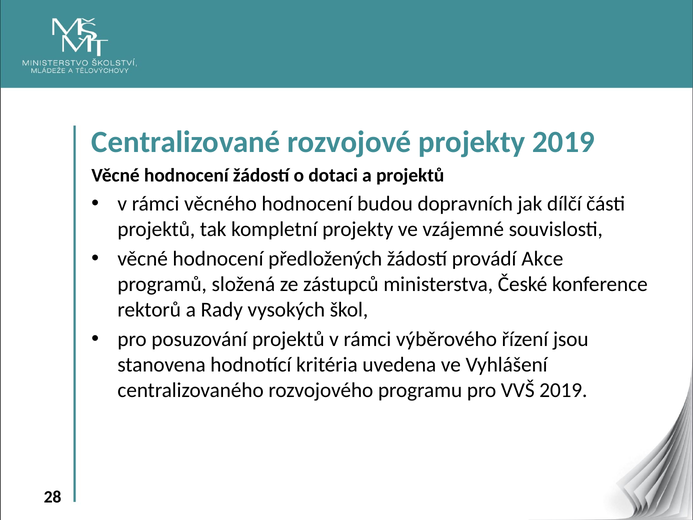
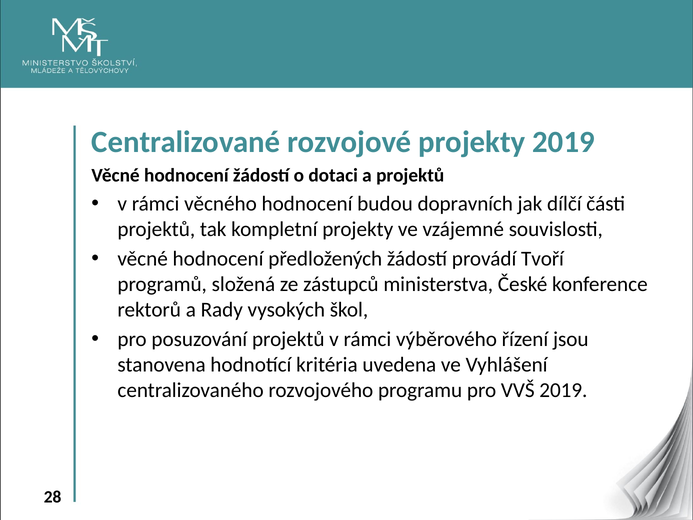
Akce: Akce -> Tvoří (543, 259)
